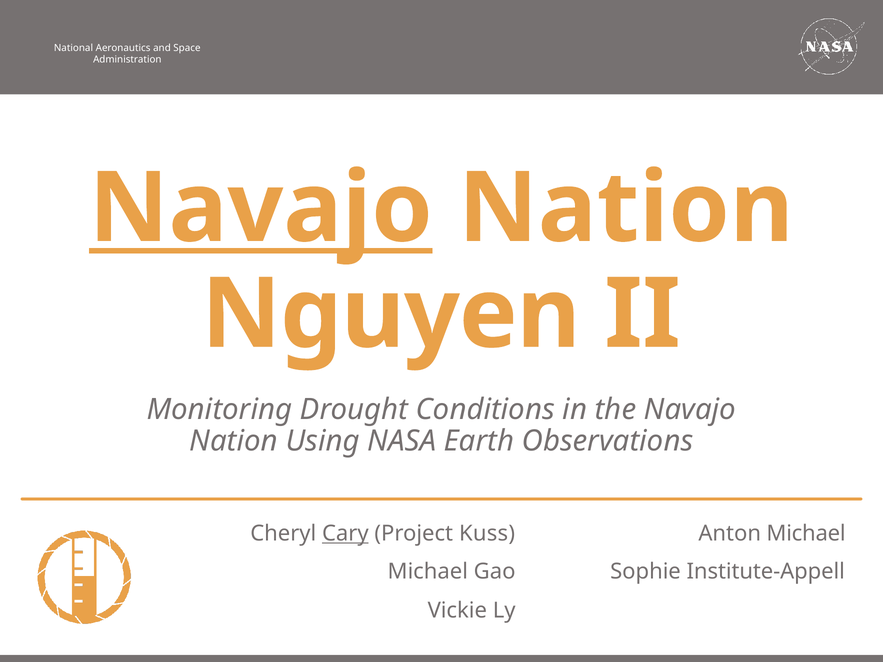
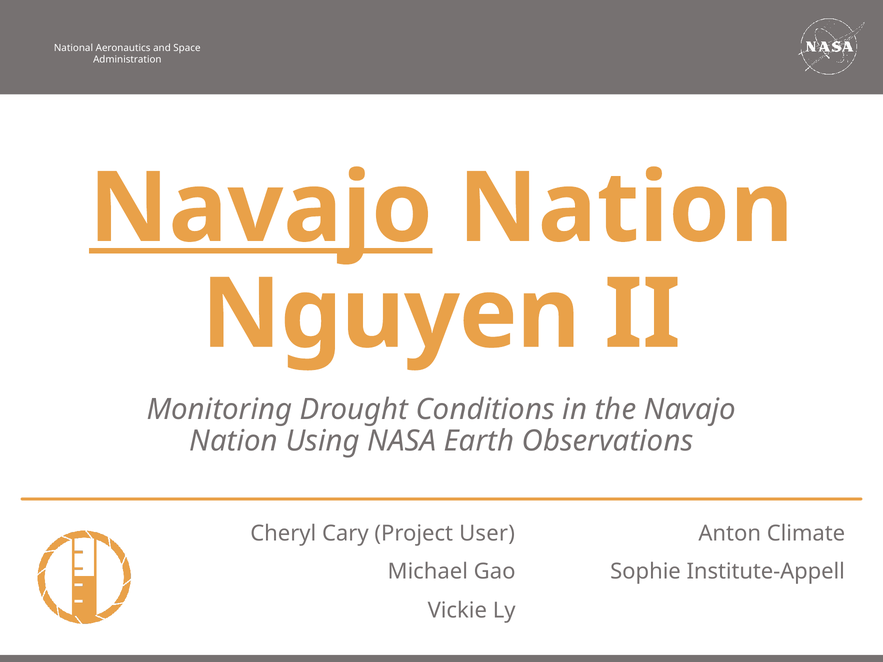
Cary underline: present -> none (345, 534)
Kuss: Kuss -> User (487, 534)
Anton Michael: Michael -> Climate (806, 534)
